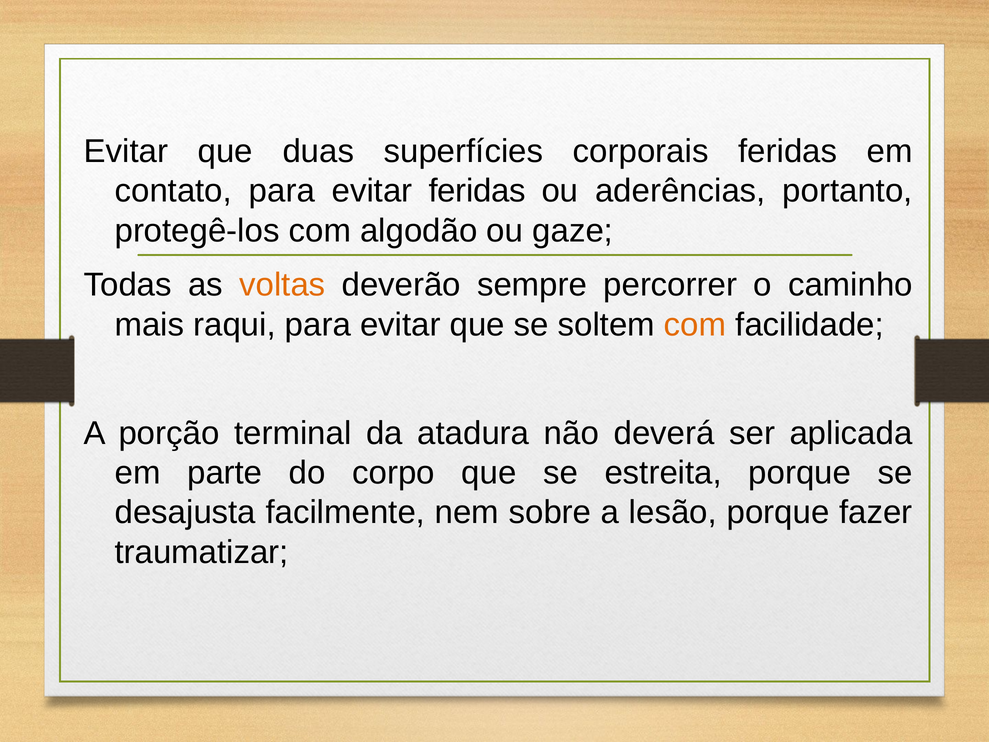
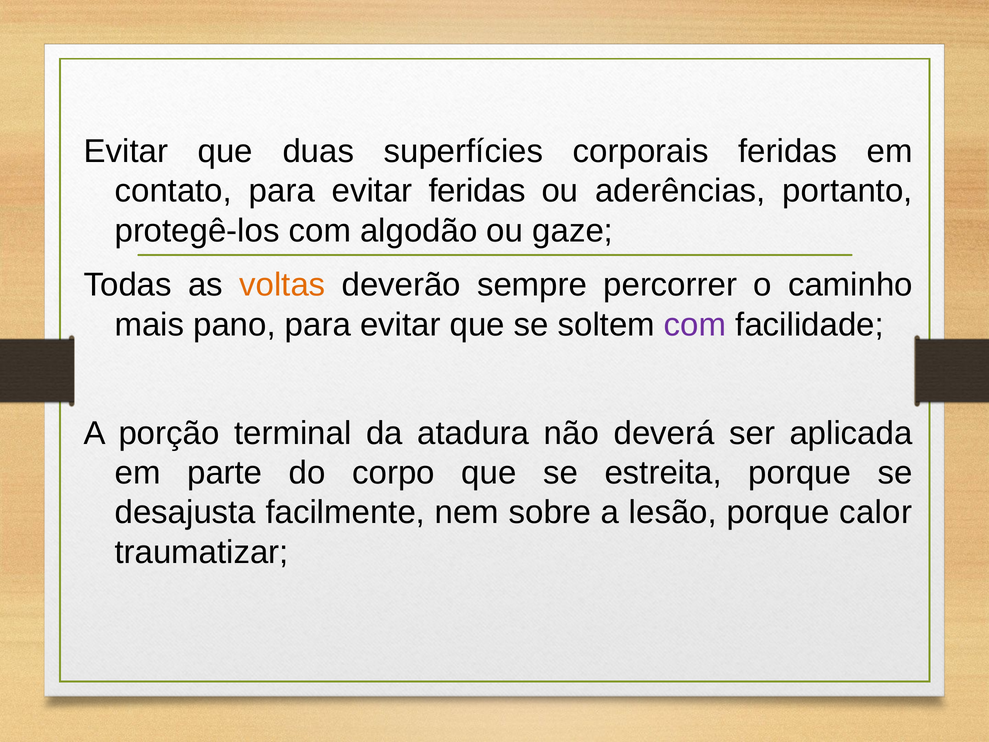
raqui: raqui -> pano (235, 325)
com colour: orange -> purple (695, 325)
fazer: fazer -> calor (876, 512)
